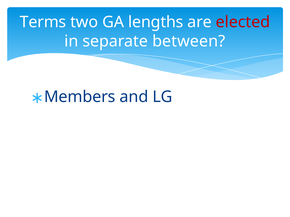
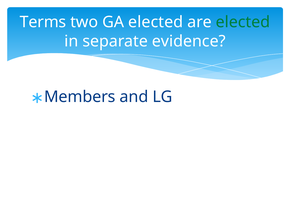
GA lengths: lengths -> elected (156, 22)
elected colour: red -> green (243, 22)
between: between -> evidence (189, 41)
